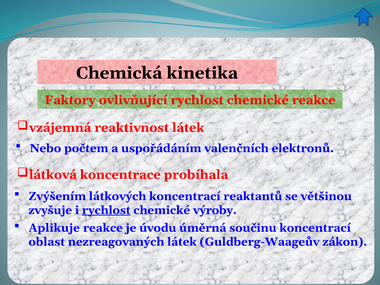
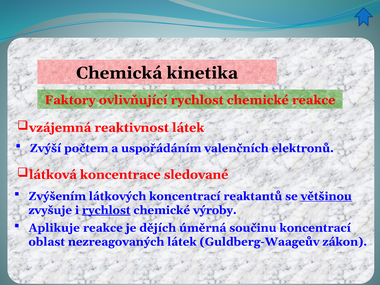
Nebo: Nebo -> Zvýší (45, 148)
probíhala: probíhala -> sledované (196, 175)
většinou underline: none -> present (326, 196)
úvodu: úvodu -> dějích (158, 228)
